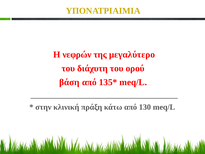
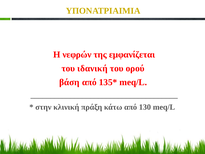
μεγαλύτερο: μεγαλύτερο -> εμφανίζεται (132, 54)
διάχυτη: διάχυτη -> ιδανική (92, 68)
